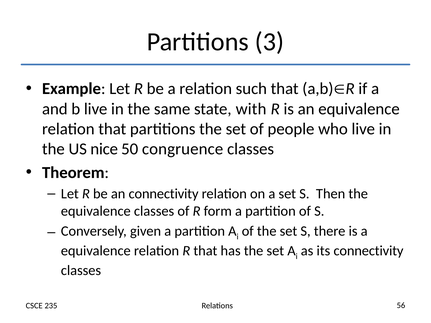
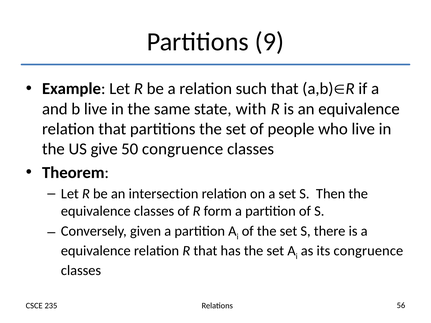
3: 3 -> 9 (269, 42)
nice: nice -> give (104, 149)
an connectivity: connectivity -> intersection (164, 194)
its connectivity: connectivity -> congruence (368, 251)
